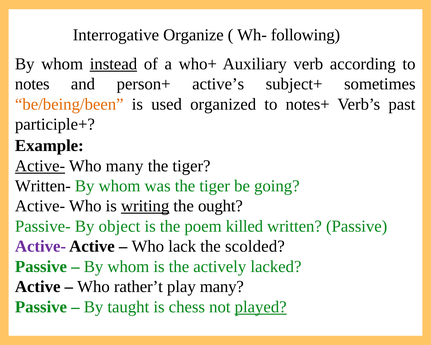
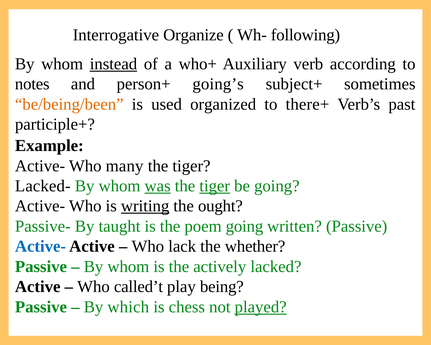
active’s: active’s -> going’s (218, 84)
notes+: notes+ -> there+ (307, 104)
Active- underline: present -> none (40, 166)
Written-: Written- -> Lacked- (43, 186)
was underline: none -> present (158, 186)
tiger underline: none -> present (215, 186)
object: object -> taught (119, 226)
poem killed: killed -> going (244, 226)
Active- colour: purple -> blue (41, 246)
scolded: scolded -> whether (255, 246)
rather’t: rather’t -> called’t (138, 286)
play many: many -> being (222, 286)
taught: taught -> which (128, 307)
